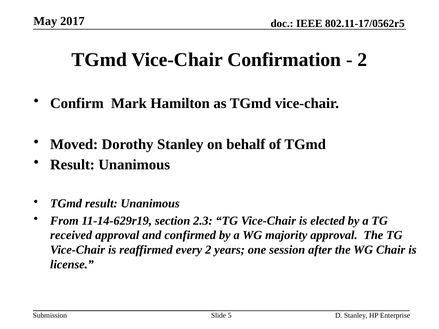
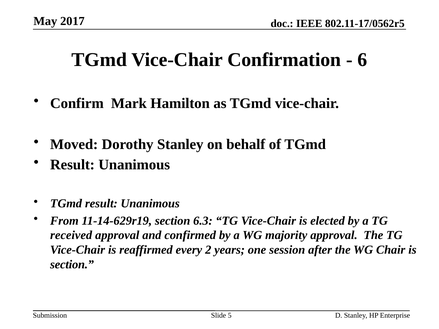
2: 2 -> 6 (362, 60)
2.3: 2.3 -> 6.3 (203, 221)
license: license -> section (72, 265)
